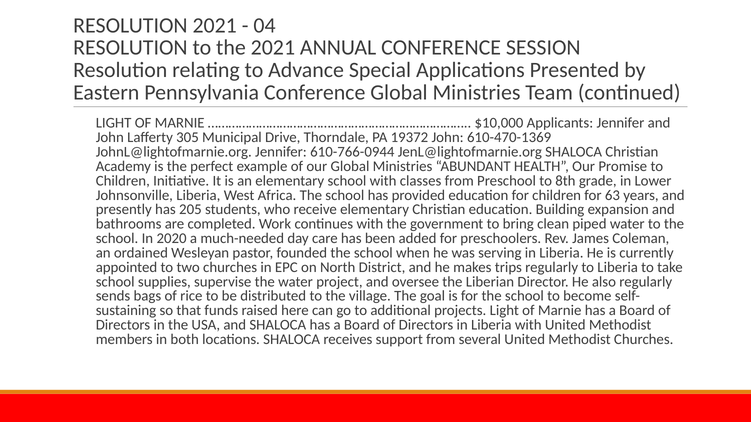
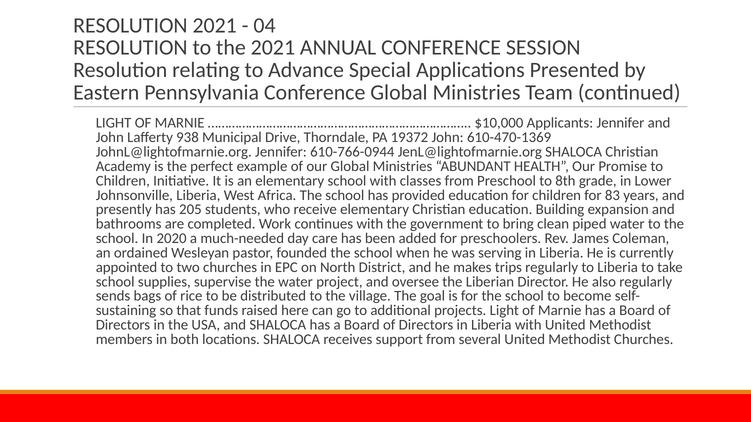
305: 305 -> 938 (187, 138)
63: 63 -> 83 (612, 195)
